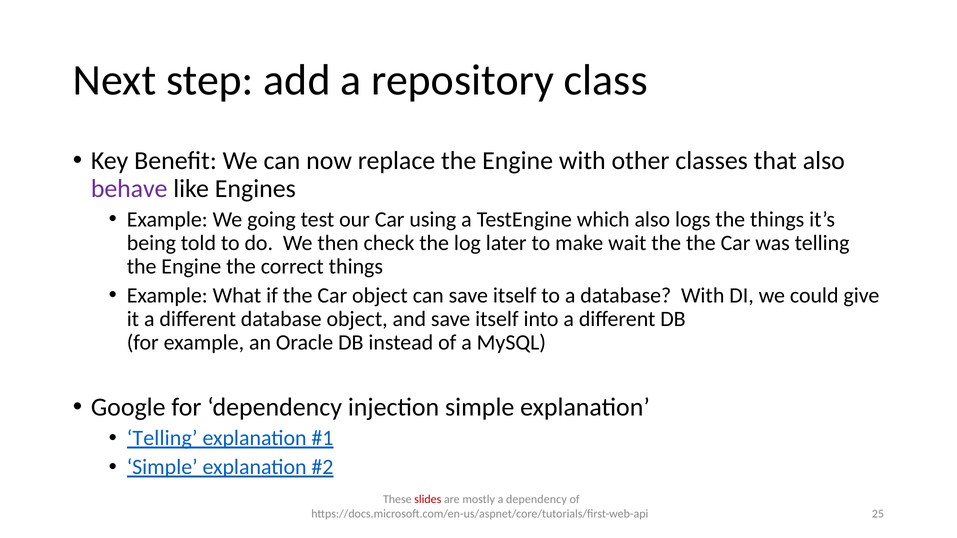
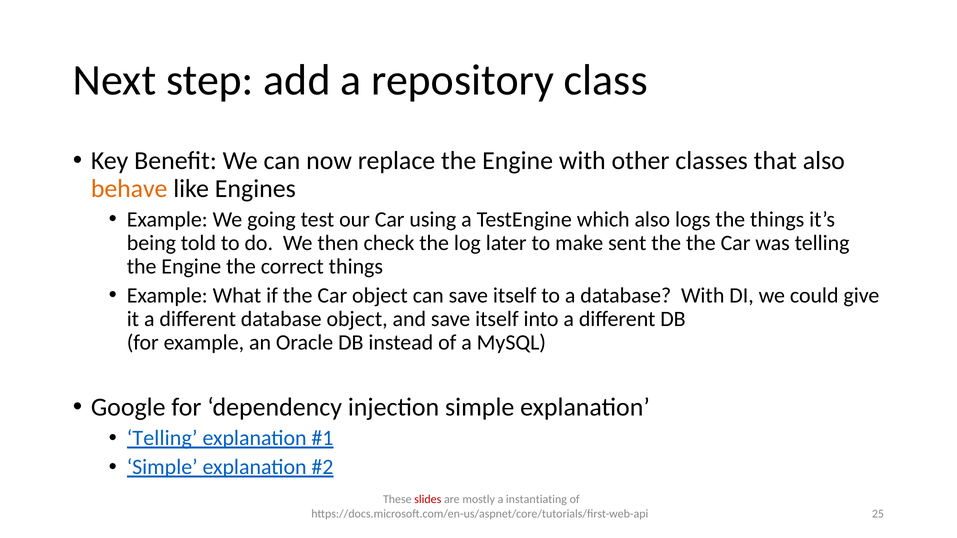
behave colour: purple -> orange (129, 189)
wait: wait -> sent (627, 243)
a dependency: dependency -> instantiating (536, 500)
